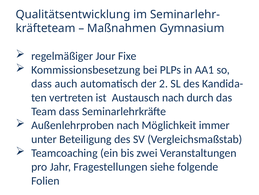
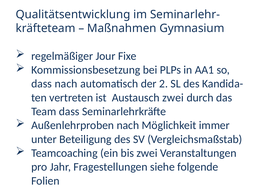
dass auch: auch -> nach (66, 83)
Austausch nach: nach -> zwei (173, 97)
